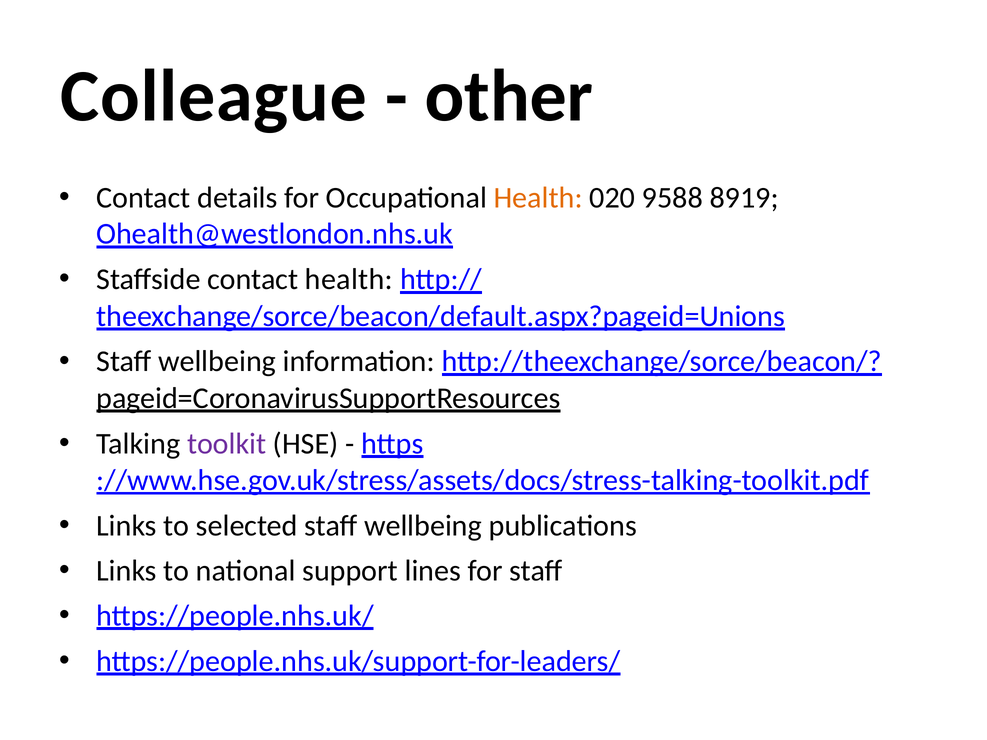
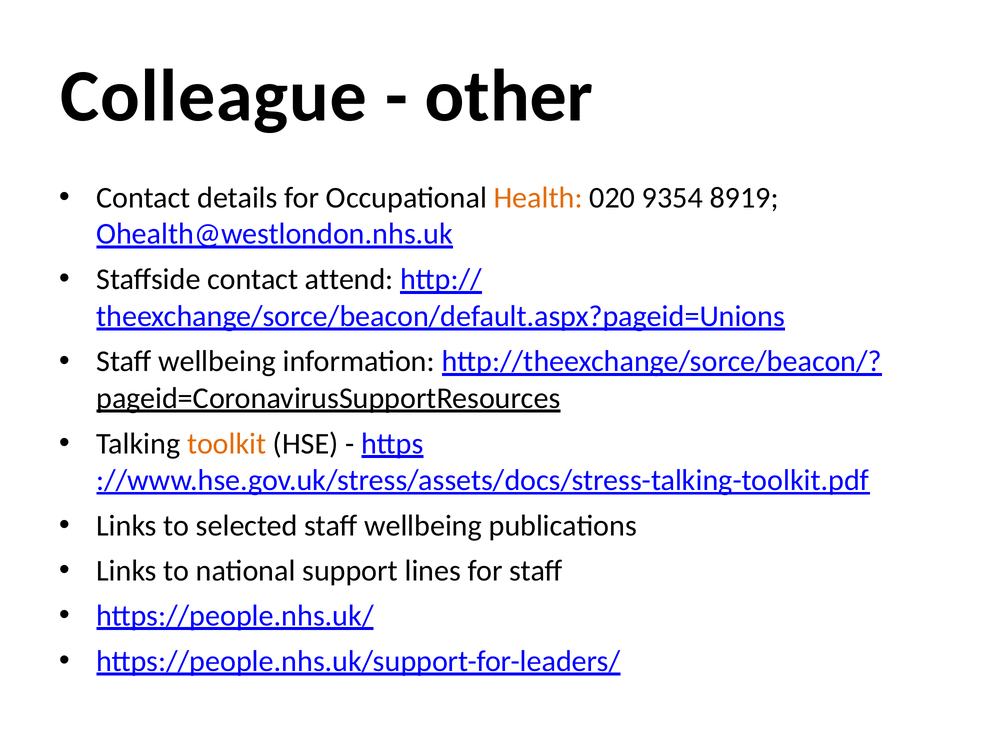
9588: 9588 -> 9354 (672, 198)
contact health: health -> attend (349, 280)
toolkit colour: purple -> orange (227, 444)
